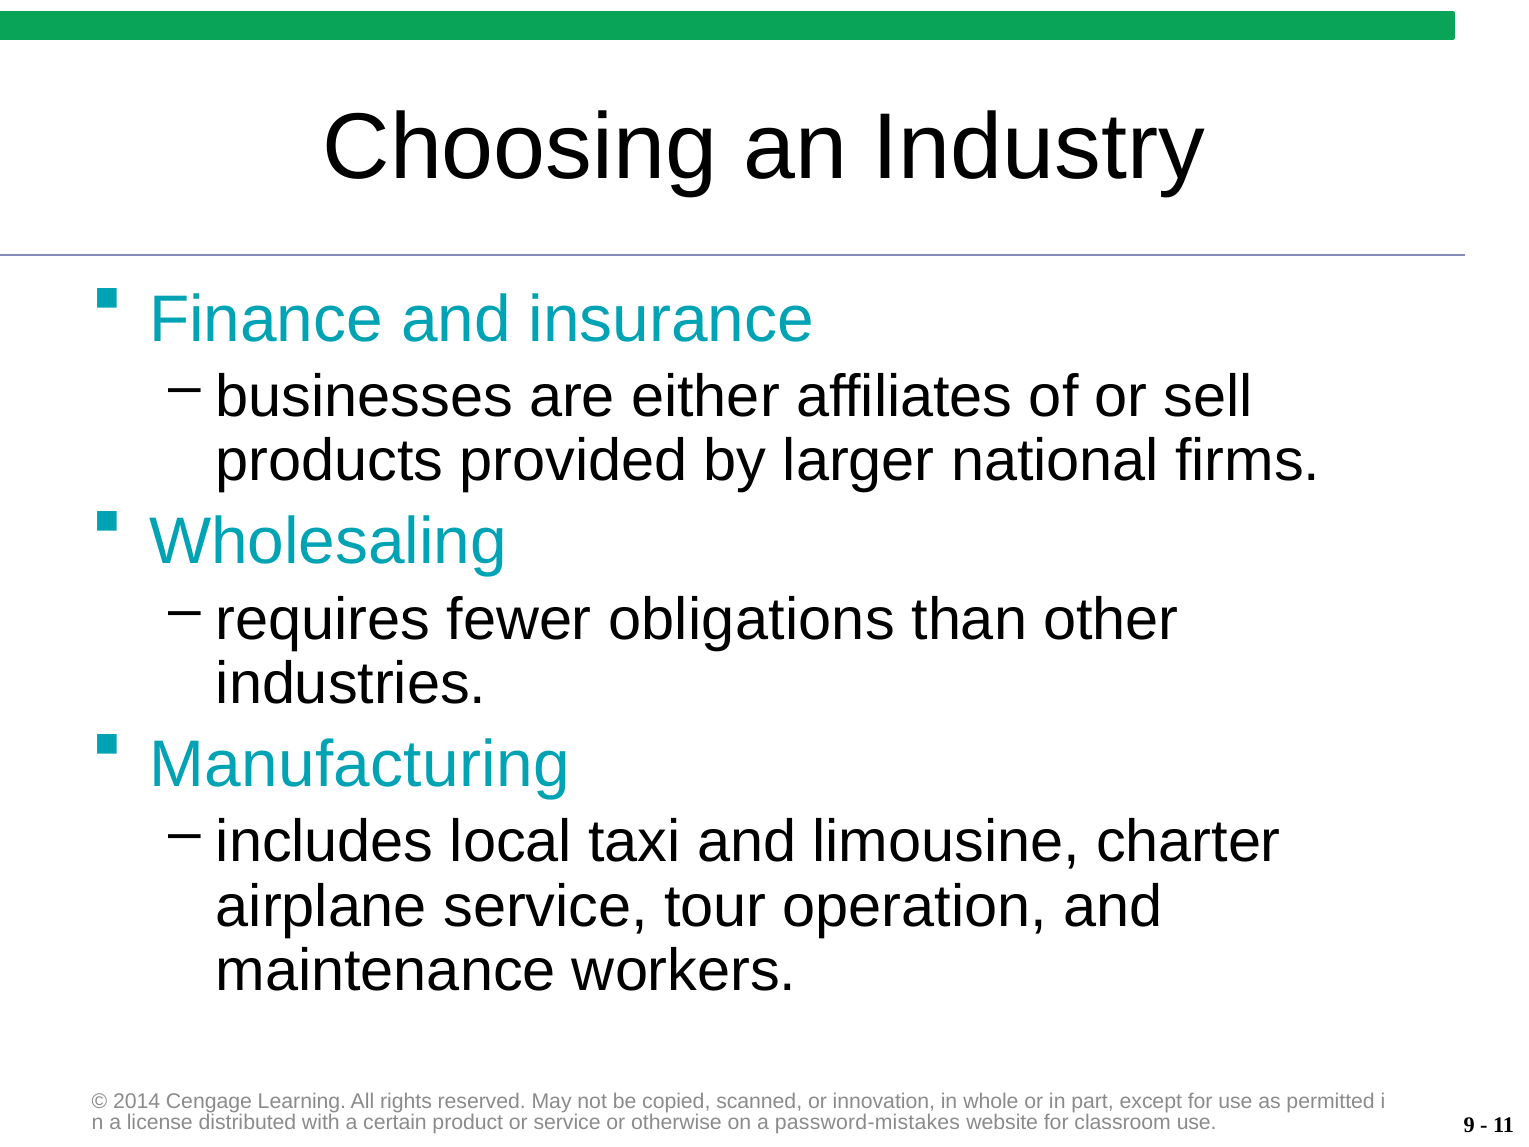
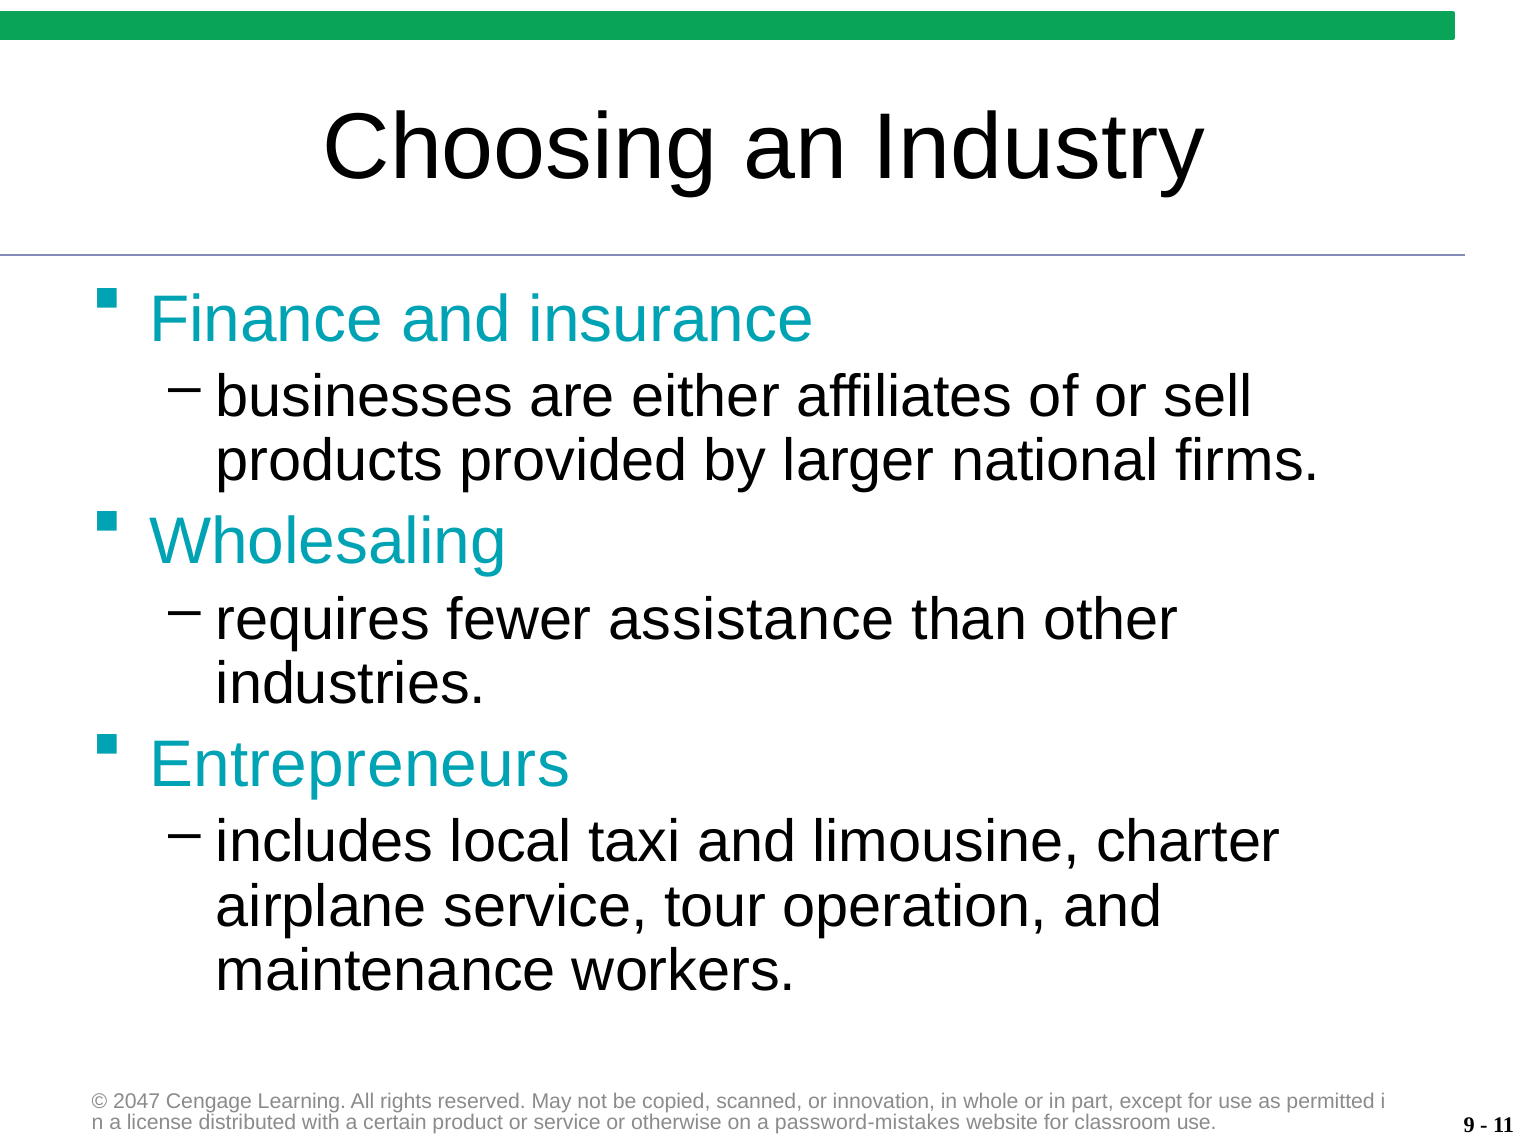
obligations: obligations -> assistance (751, 619)
Manufacturing: Manufacturing -> Entrepreneurs (360, 764)
2014: 2014 -> 2047 (137, 1101)
